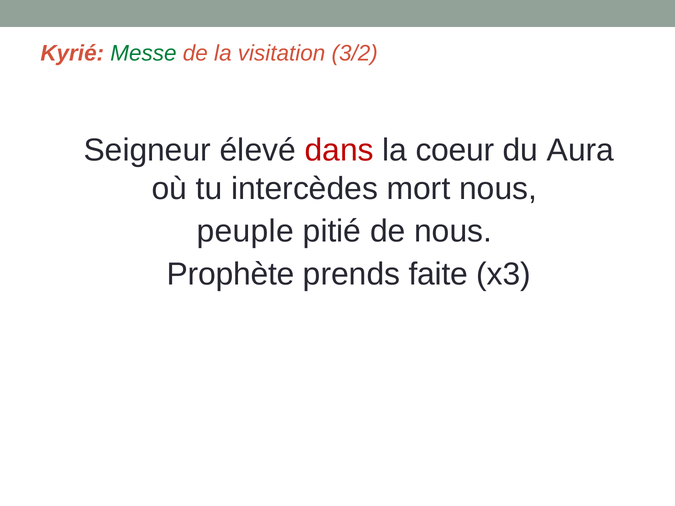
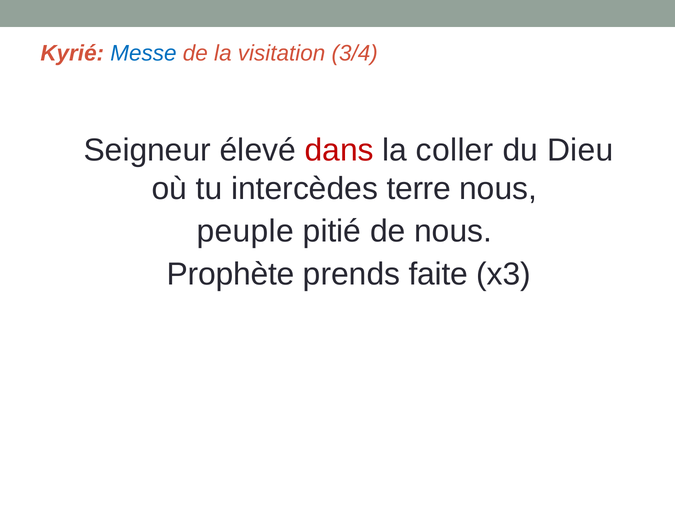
Messe colour: green -> blue (143, 54)
3/2: 3/2 -> 3/4 (355, 54)
coeur: coeur -> coller (455, 151)
Aura: Aura -> Dieu (580, 151)
mort: mort -> terre (419, 189)
